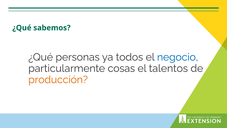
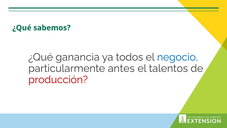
personas: personas -> ganancia (78, 57)
cosas: cosas -> antes (121, 68)
producción colour: orange -> red (58, 79)
